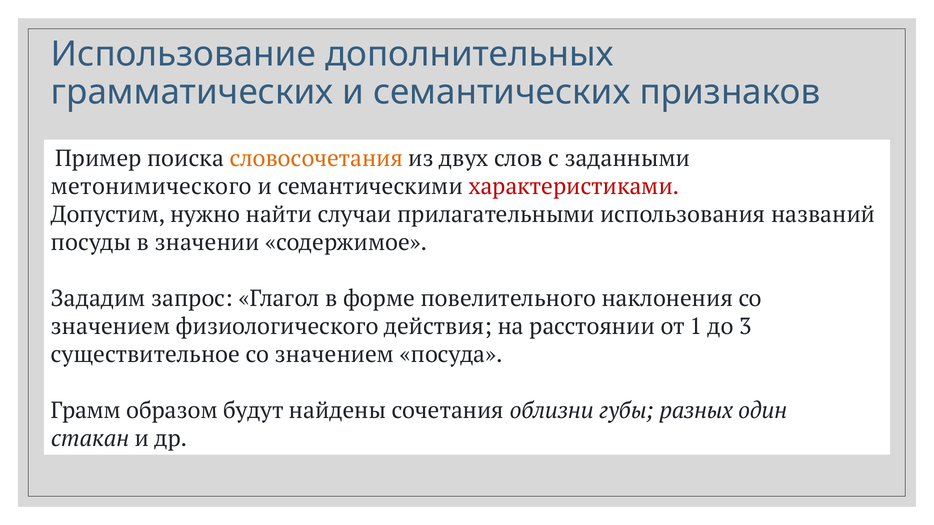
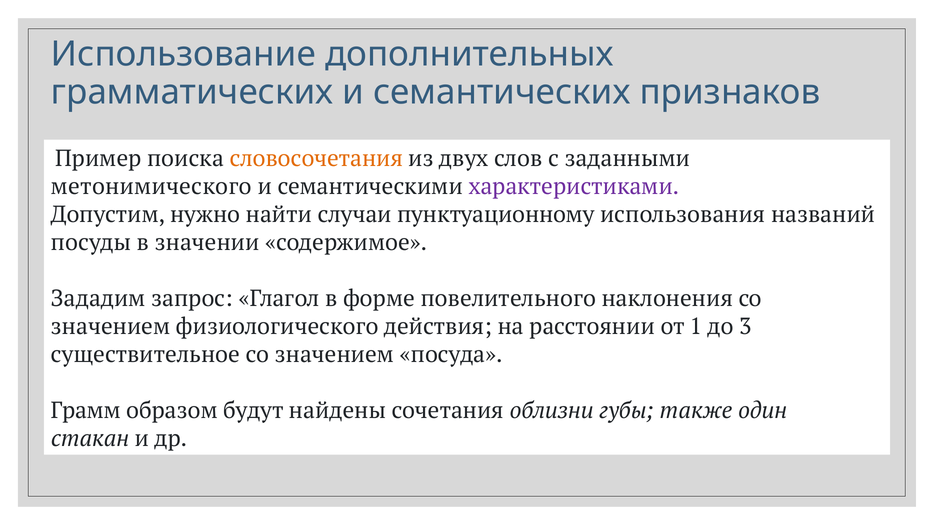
характеристиками colour: red -> purple (574, 187)
прилагательными: прилагательными -> пунктуационному (496, 215)
разных: разных -> также (696, 411)
